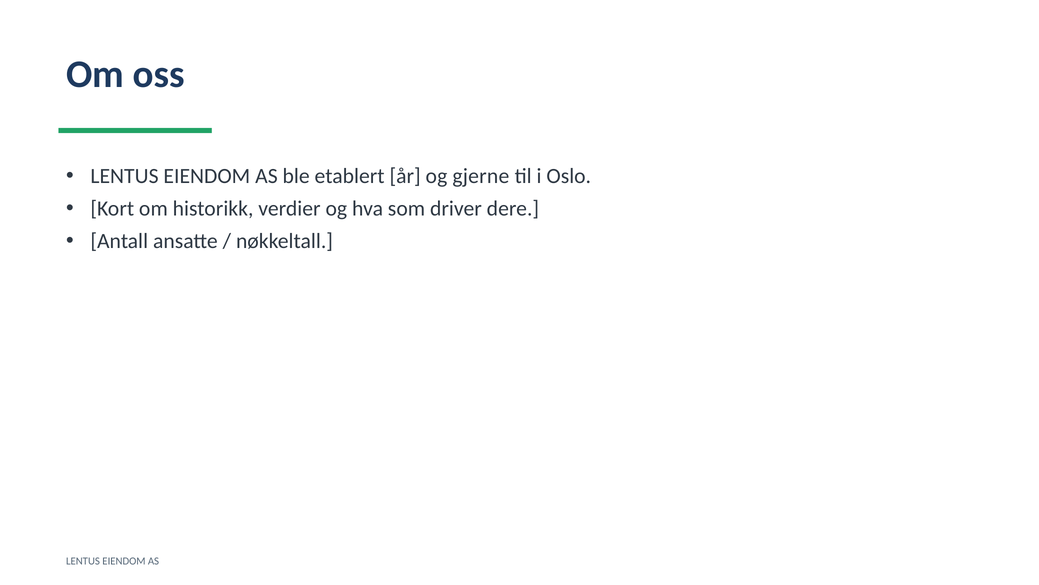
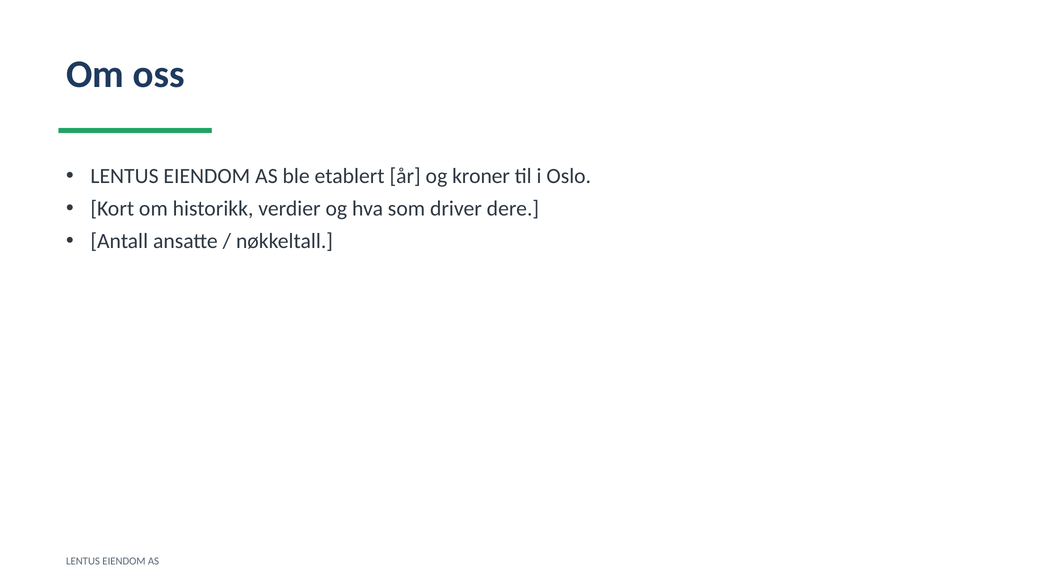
gjerne: gjerne -> kroner (481, 176)
